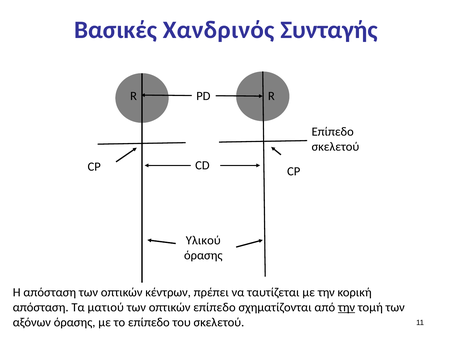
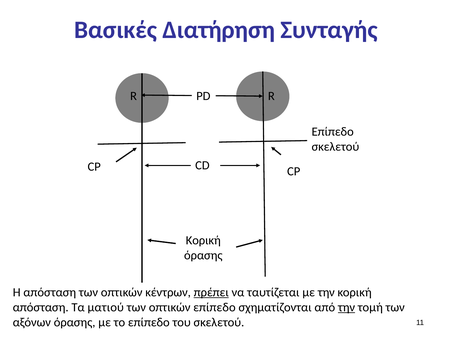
Χανδρινός: Χανδρινός -> Διατήρηση (219, 30)
Υλικού: Υλικού -> Κορική (203, 240)
πρέπει underline: none -> present (211, 292)
